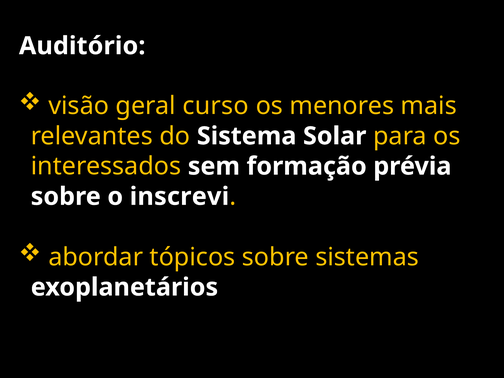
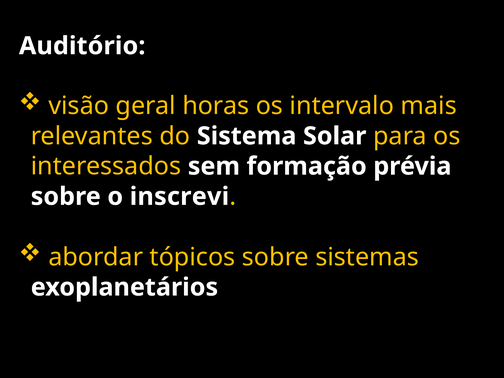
curso: curso -> horas (216, 106)
menores: menores -> intervalo (342, 106)
